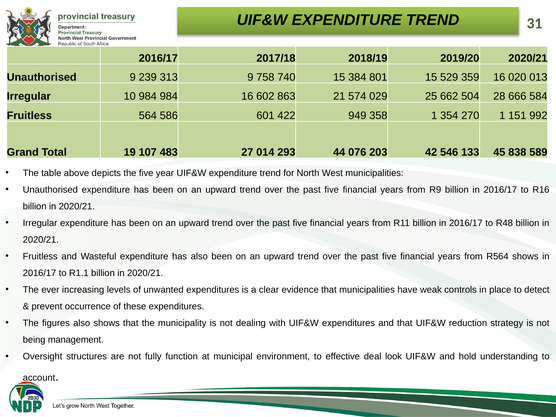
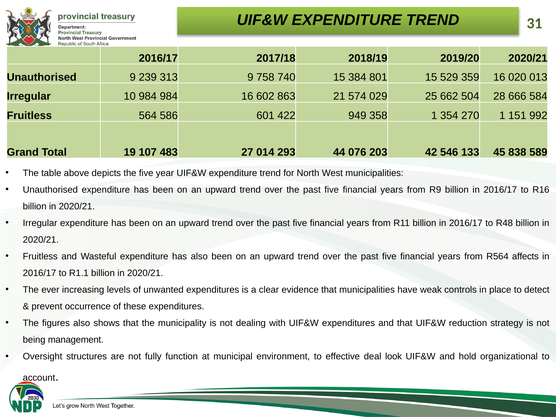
R564 shows: shows -> affects (525, 256)
understanding: understanding -> organizational (509, 356)
